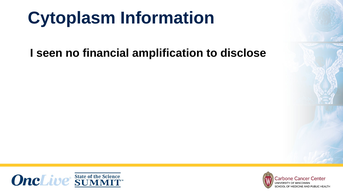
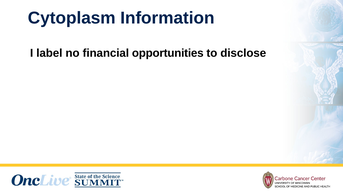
seen: seen -> label (49, 53)
amplification: amplification -> opportunities (168, 53)
